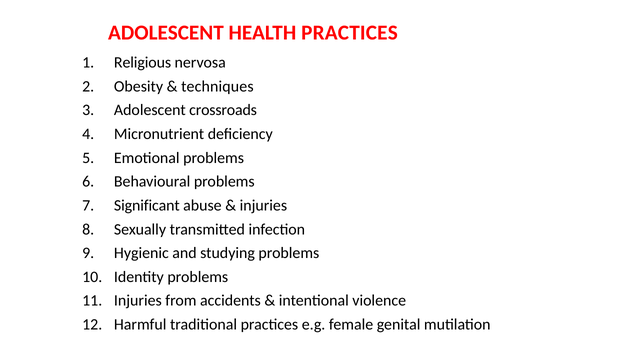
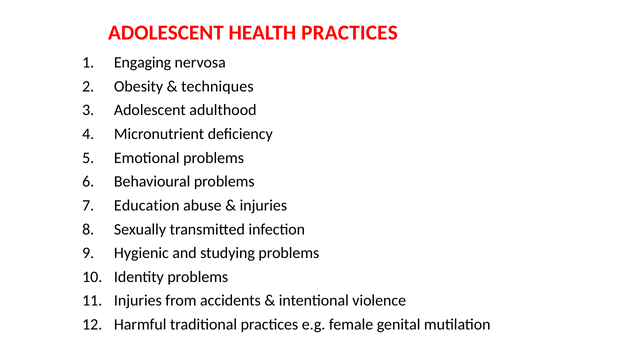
Religious: Religious -> Engaging (143, 63)
crossroads: crossroads -> adulthood (223, 110)
Significant: Significant -> Education (147, 205)
